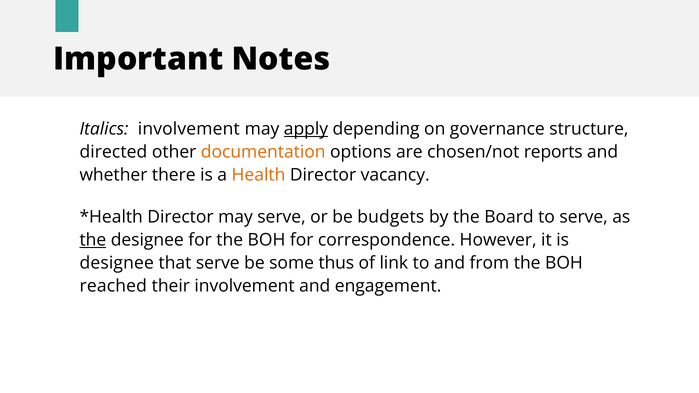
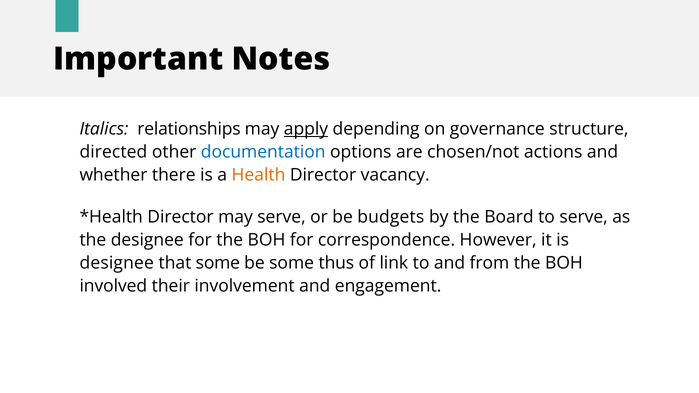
Italics involvement: involvement -> relationships (189, 129)
documentation colour: orange -> blue (263, 152)
reports: reports -> actions (553, 152)
the underline: present -> none (93, 240)
that serve: serve -> some (218, 263)
reached: reached -> involved (113, 286)
